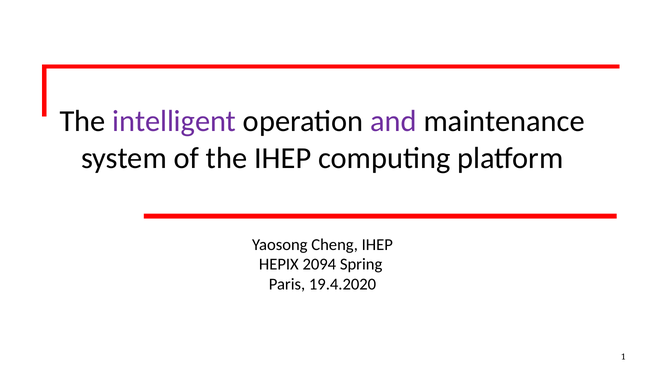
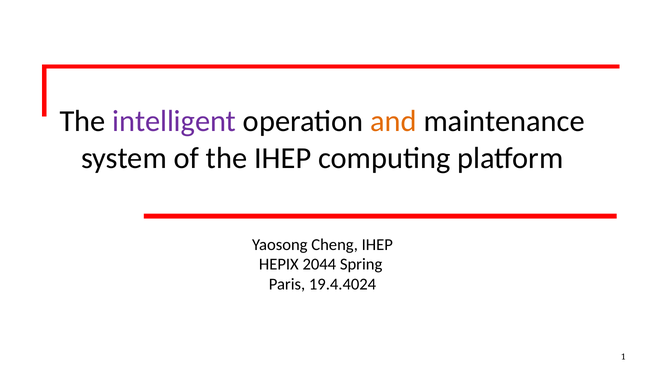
and colour: purple -> orange (394, 121)
2094: 2094 -> 2044 (319, 264)
19.4.2020: 19.4.2020 -> 19.4.4024 (343, 284)
